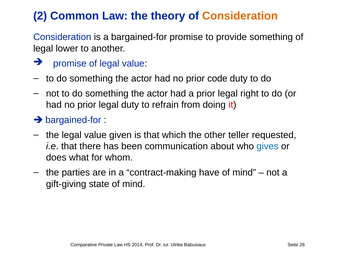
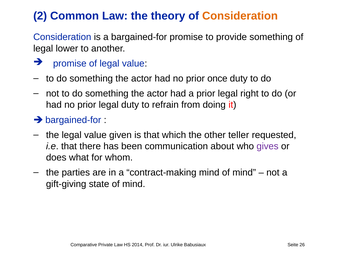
code: code -> once (217, 78)
gives colour: blue -> purple (268, 146)
contract-making have: have -> mind (209, 172)
